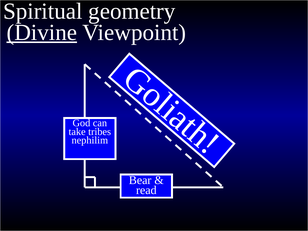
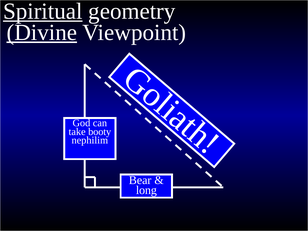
Spiritual underline: none -> present (43, 11)
tribes: tribes -> booty (100, 132)
read: read -> long (146, 190)
